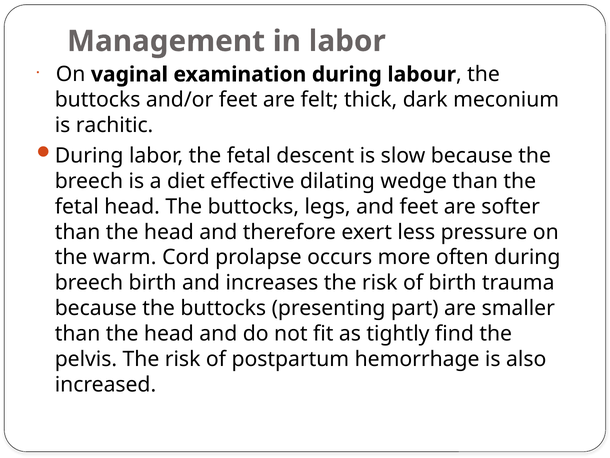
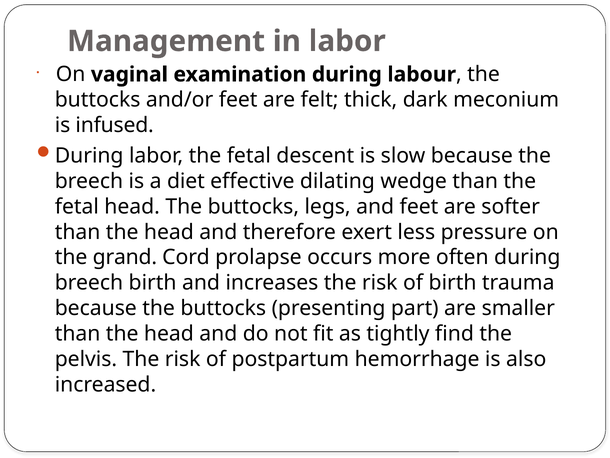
rachitic: rachitic -> infused (115, 125)
warm: warm -> grand (125, 257)
